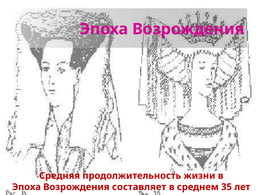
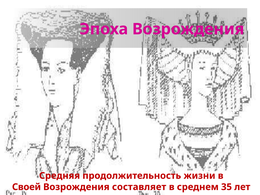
Эпоха: Эпоха -> Своей (26, 187)
